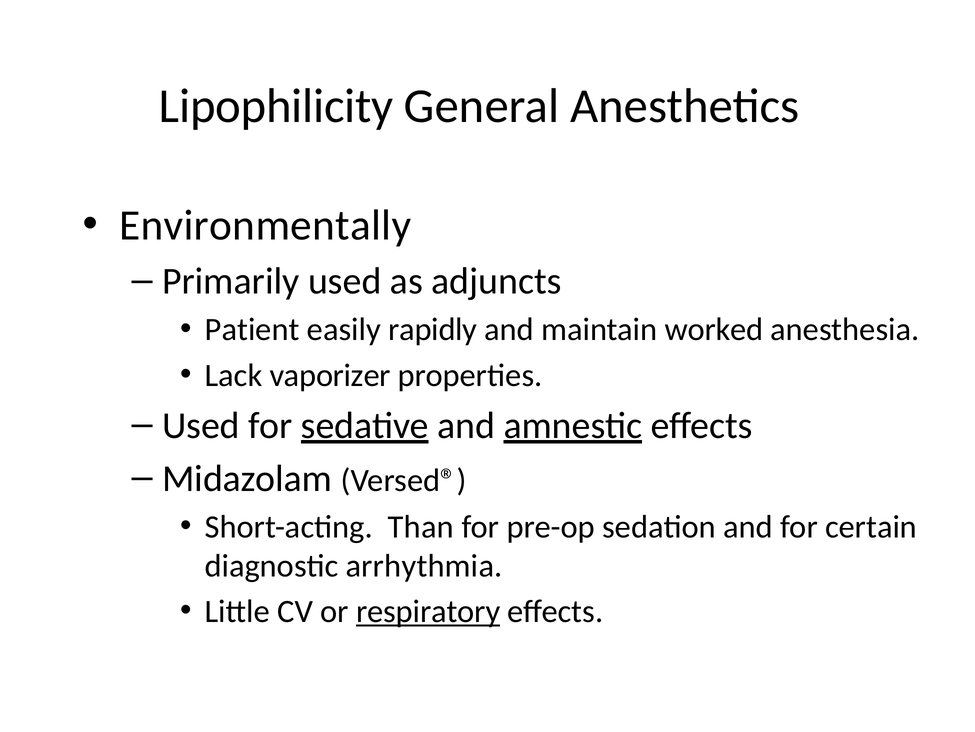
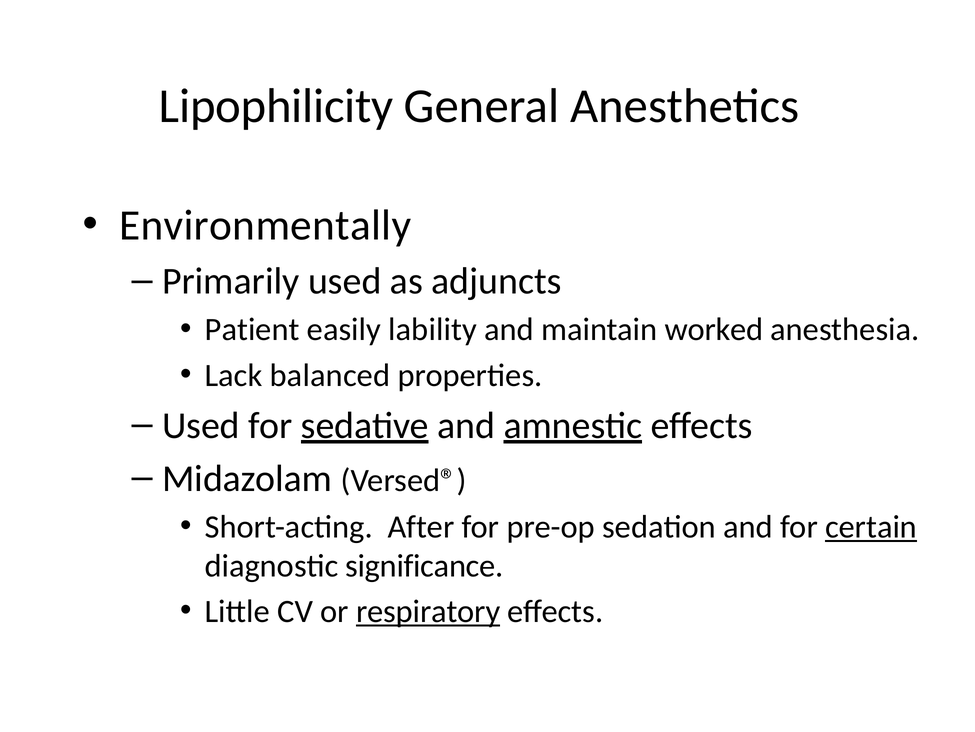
rapidly: rapidly -> lability (433, 329)
vaporizer: vaporizer -> balanced (330, 375)
Than: Than -> After (421, 526)
certain underline: none -> present (871, 526)
arrhythmia: arrhythmia -> significance (424, 565)
